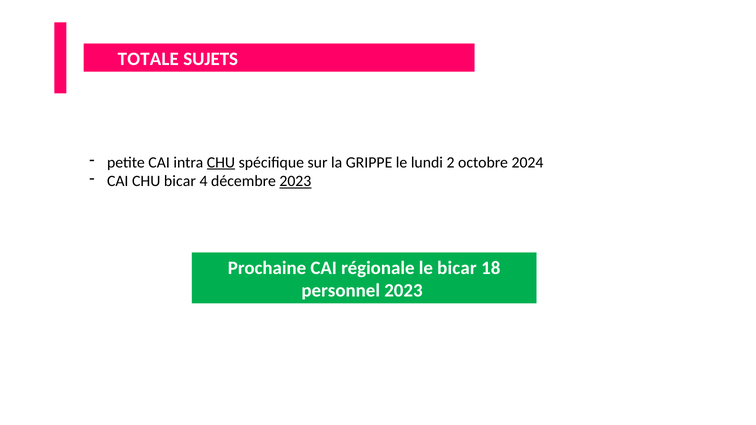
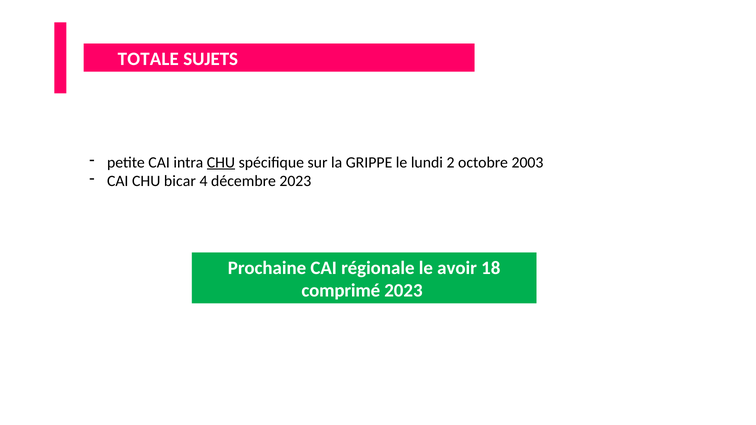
2024: 2024 -> 2003 (527, 162)
2023 underline: present -> none (295, 181)
le bicar: bicar -> avoir (457, 268)
personnel: personnel -> comprimé (341, 291)
